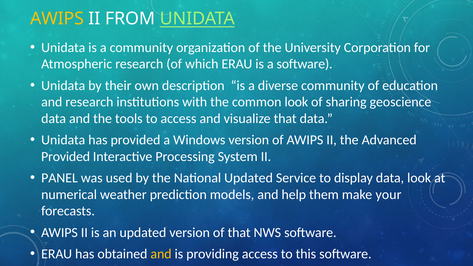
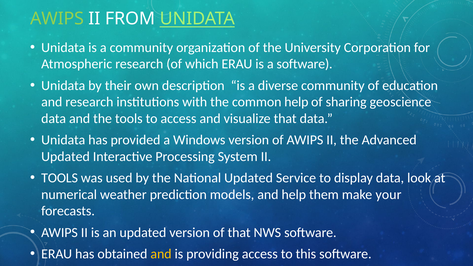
AWIPS colour: yellow -> light green (57, 19)
common look: look -> help (296, 102)
Provided: Provided -> Updated (66, 157)
PANEL: PANEL -> TOOLS (60, 178)
